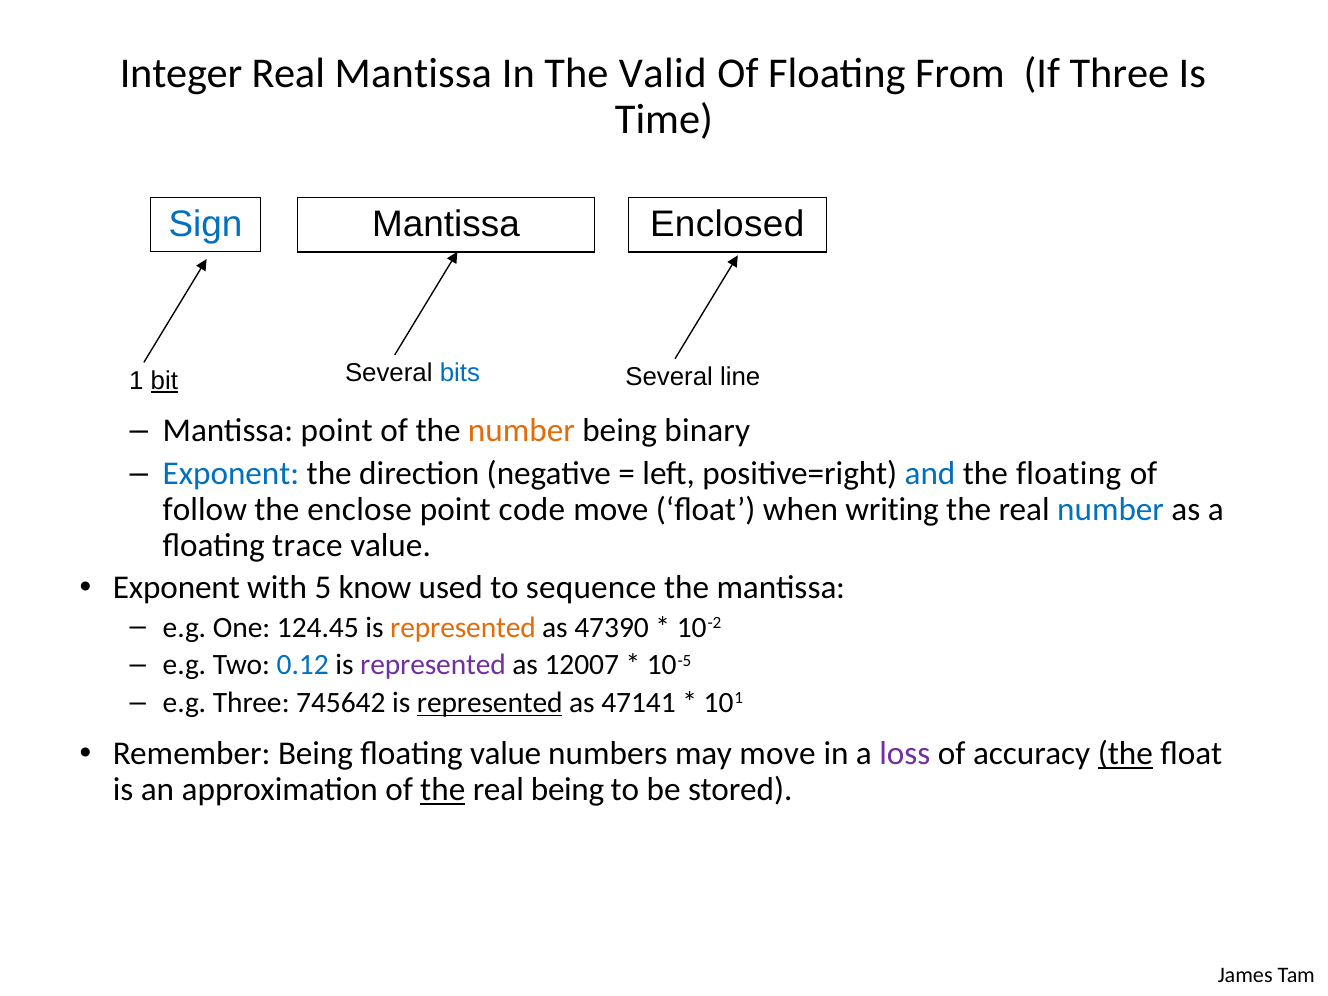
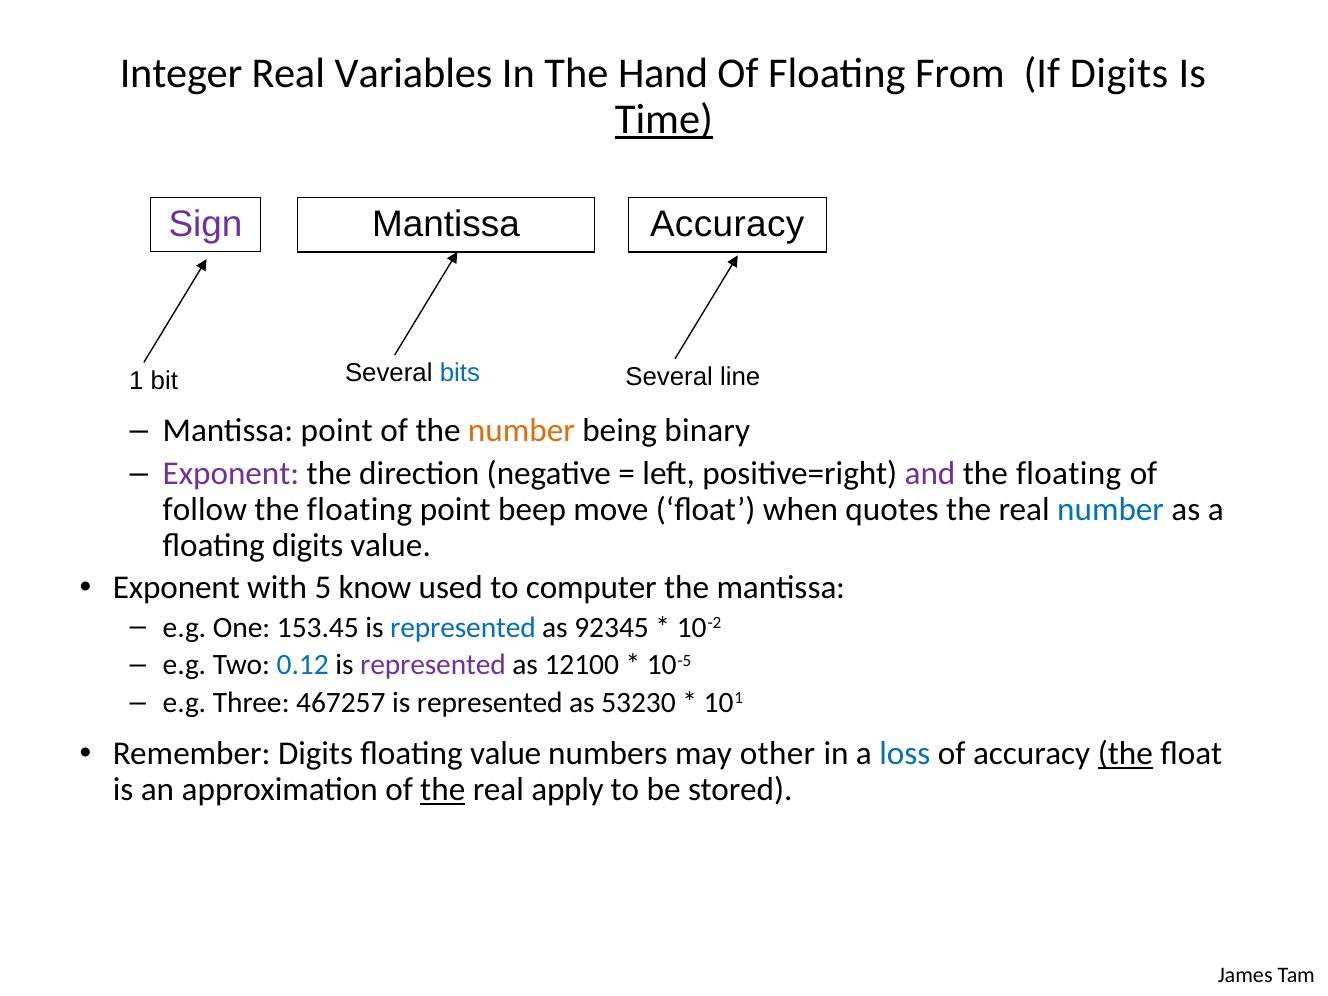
Real Mantissa: Mantissa -> Variables (414, 73)
Valid: Valid -> Hand (663, 73)
If Three: Three -> Digits (1119, 73)
Time underline: none -> present (664, 119)
Sign colour: blue -> purple (205, 225)
Mantissa Enclosed: Enclosed -> Accuracy (727, 225)
bit underline: present -> none (164, 381)
Exponent colour: blue -> purple (231, 473)
and colour: blue -> purple (930, 473)
enclose: enclose -> floating (360, 509)
code: code -> beep (532, 509)
writing: writing -> quotes (892, 509)
floating trace: trace -> digits (308, 545)
sequence: sequence -> computer (591, 588)
124.45: 124.45 -> 153.45 (318, 627)
represented colour: orange -> blue (463, 627)
47390: 47390 -> 92345 (612, 627)
12007: 12007 -> 12100 (582, 665)
745642: 745642 -> 467257 (341, 703)
represented underline: present -> none (490, 703)
47141: 47141 -> 53230 (639, 703)
Remember Being: Being -> Digits (315, 753)
may move: move -> other (777, 753)
loss colour: purple -> blue (905, 753)
real being: being -> apply (568, 789)
